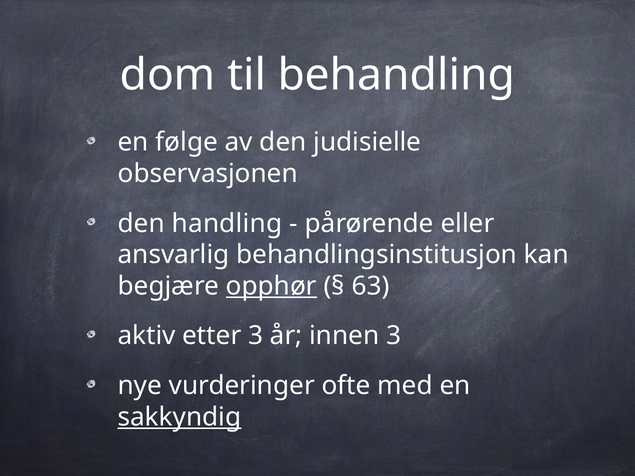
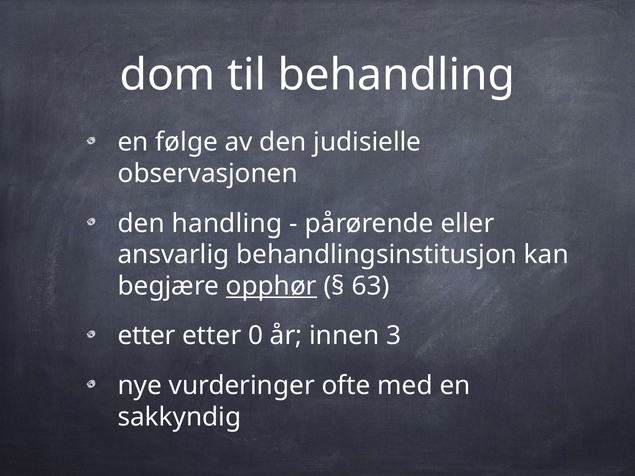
aktiv: aktiv -> etter (147, 336)
etter 3: 3 -> 0 (256, 336)
sakkyndig underline: present -> none (180, 417)
